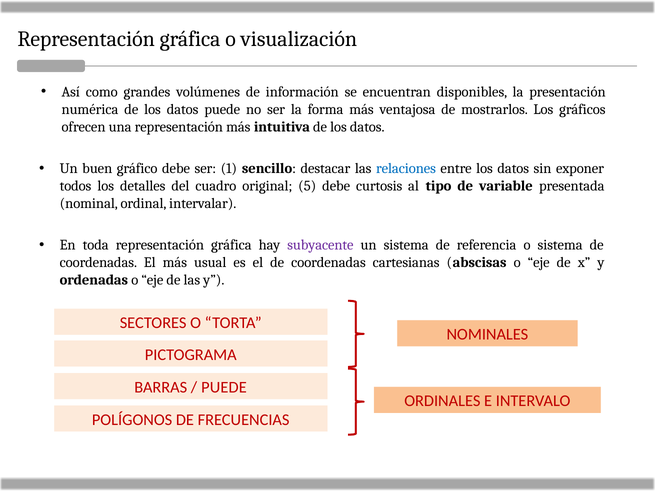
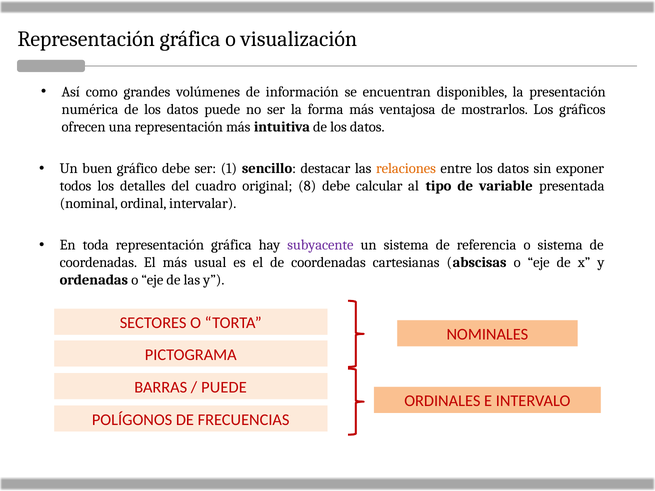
relaciones colour: blue -> orange (406, 169)
5: 5 -> 8 (307, 186)
curtosis: curtosis -> calcular (379, 186)
